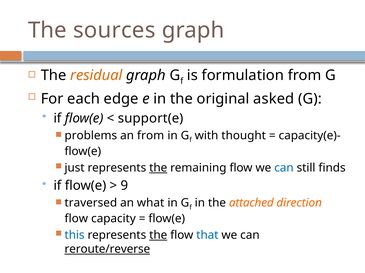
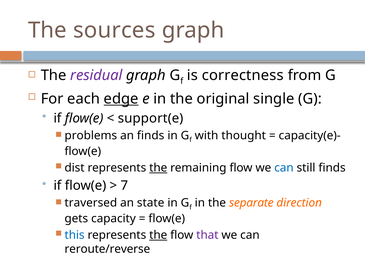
residual colour: orange -> purple (96, 76)
formulation: formulation -> correctness (243, 76)
edge underline: none -> present (121, 99)
asked: asked -> single (274, 99)
an from: from -> finds (151, 136)
just: just -> dist (75, 168)
9: 9 -> 7 (124, 186)
what: what -> state (151, 203)
attached: attached -> separate (251, 203)
flow: flow -> gets (76, 219)
that colour: blue -> purple (207, 236)
reroute/reverse underline: present -> none (107, 250)
